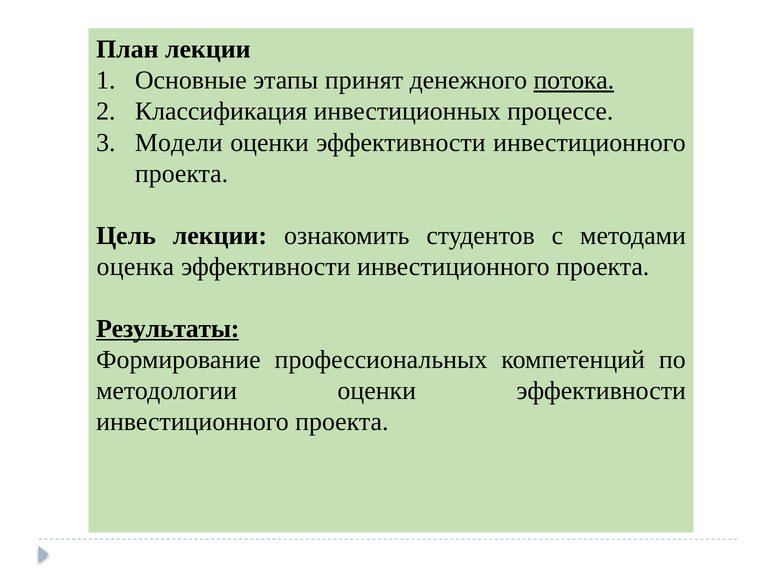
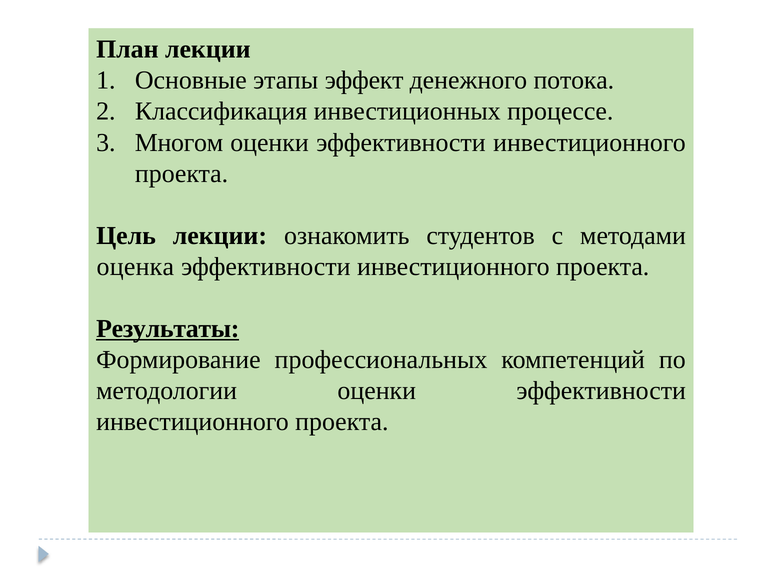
принят: принят -> эффект (364, 80)
потока underline: present -> none (574, 80)
Модели: Модели -> Многом (179, 142)
